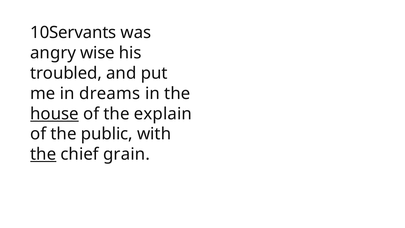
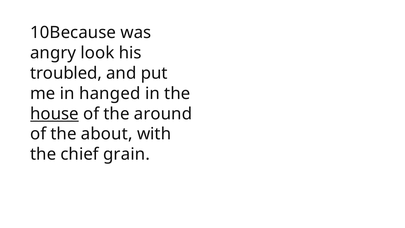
10Servants: 10Servants -> 10Because (73, 33)
wise: wise -> look (97, 53)
dreams: dreams -> hanged (110, 93)
explain: explain -> around (163, 114)
public: public -> about (107, 134)
the underline: present -> none (43, 154)
